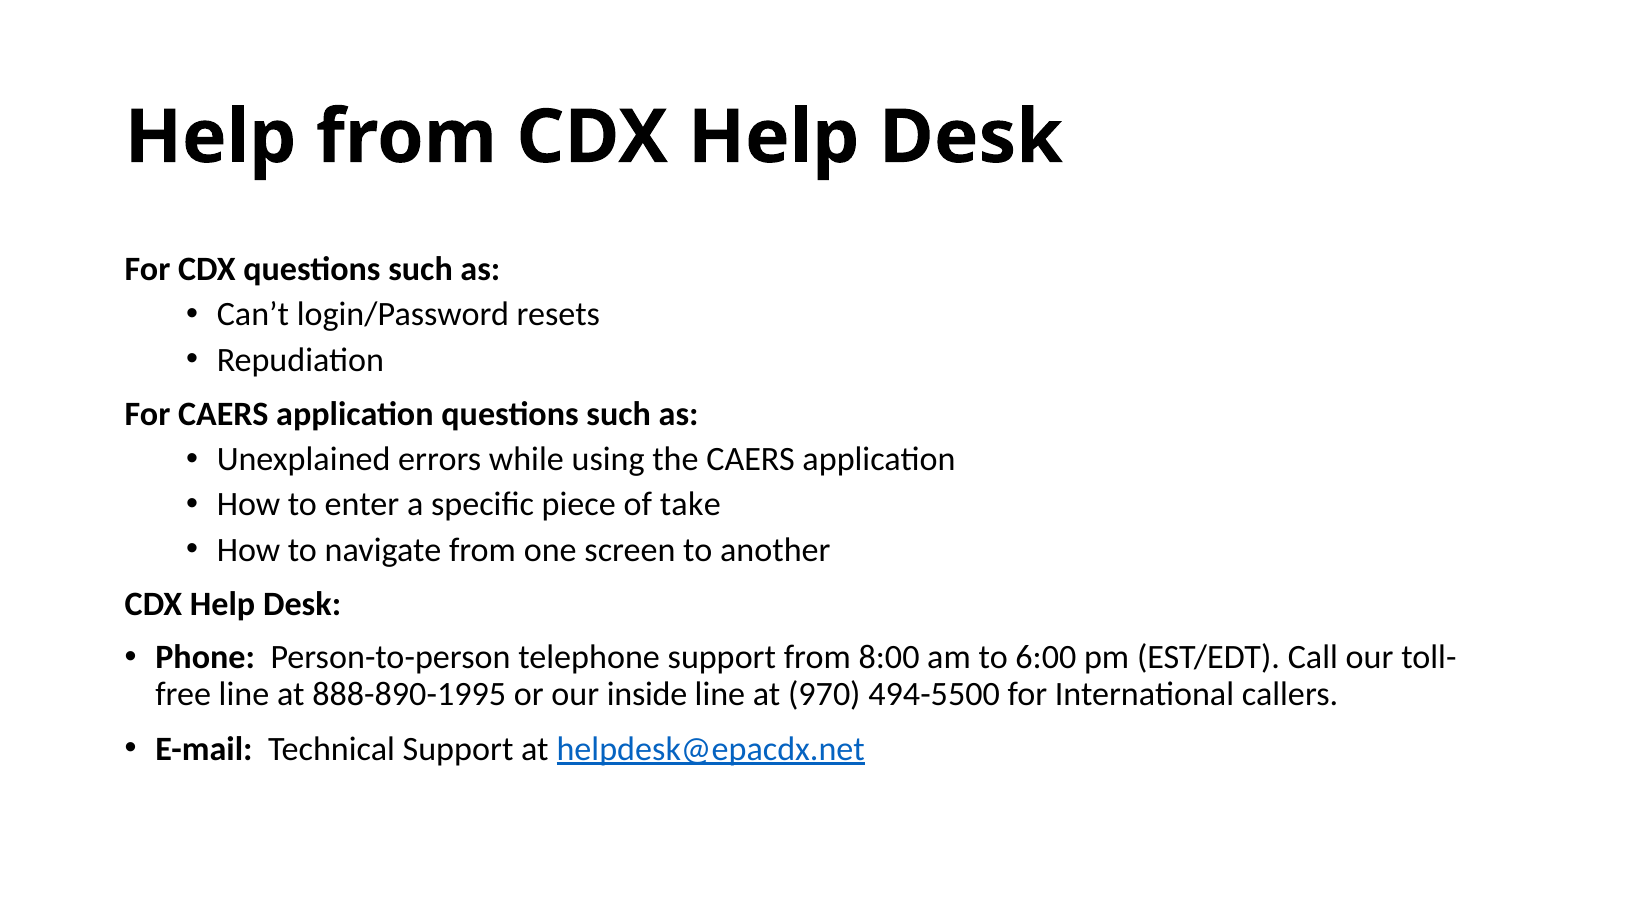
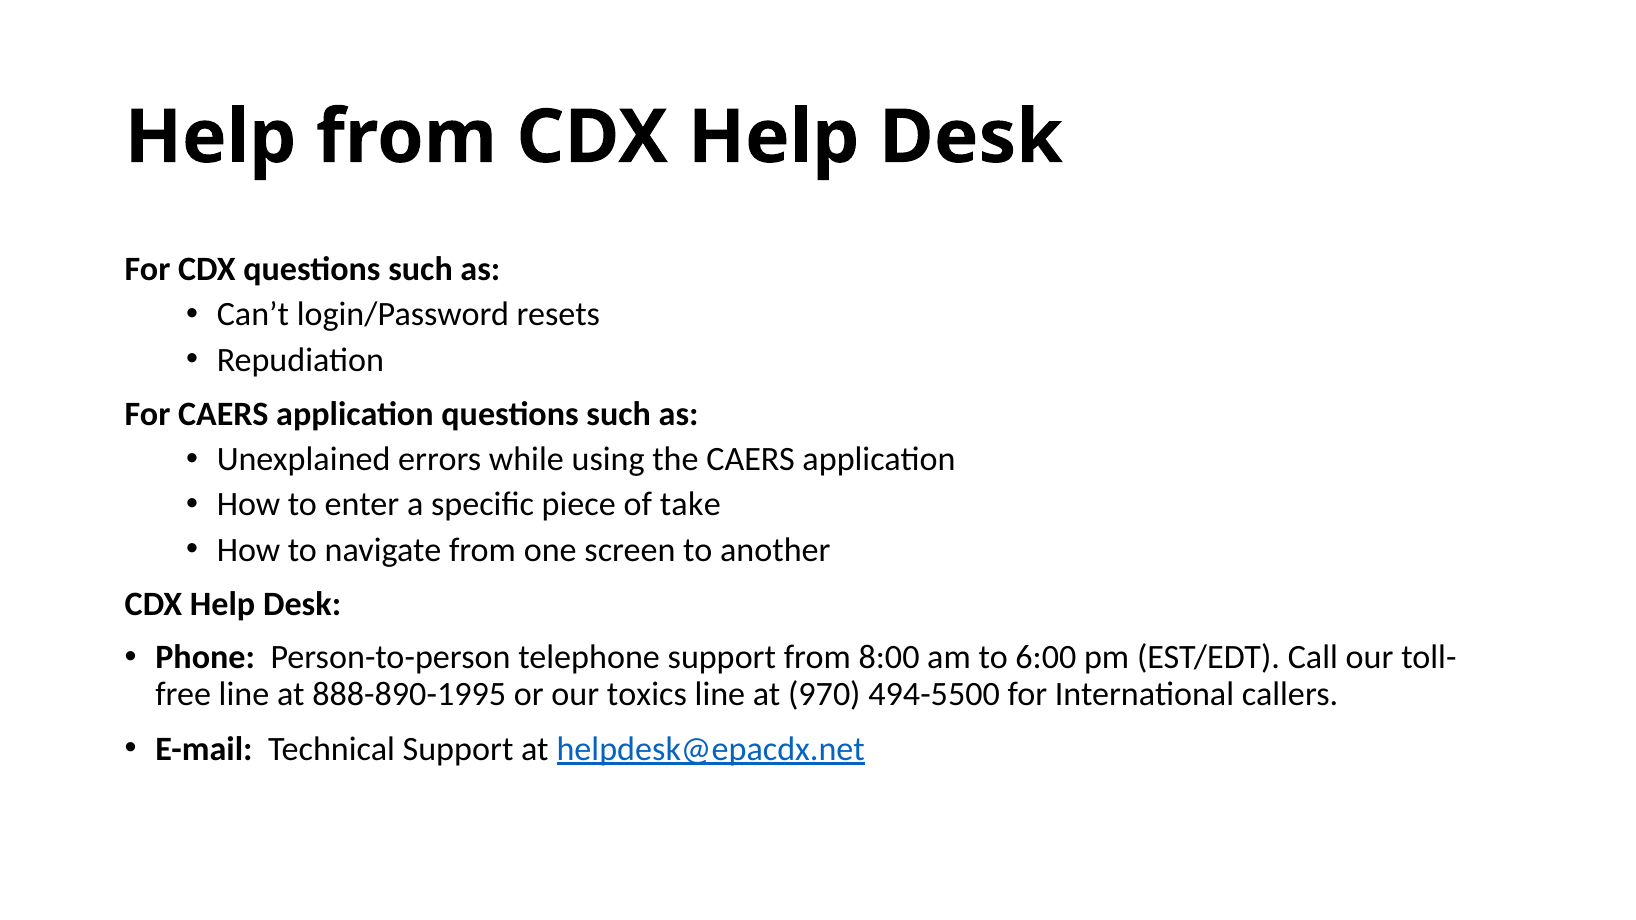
inside: inside -> toxics (647, 695)
